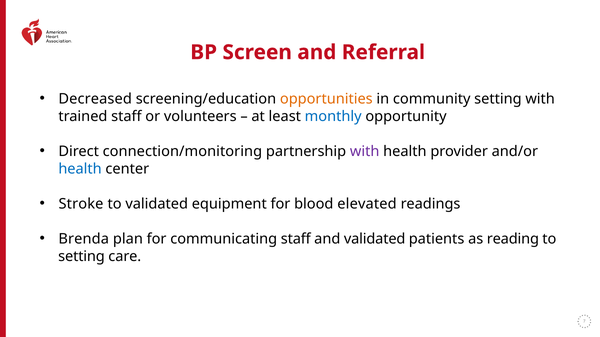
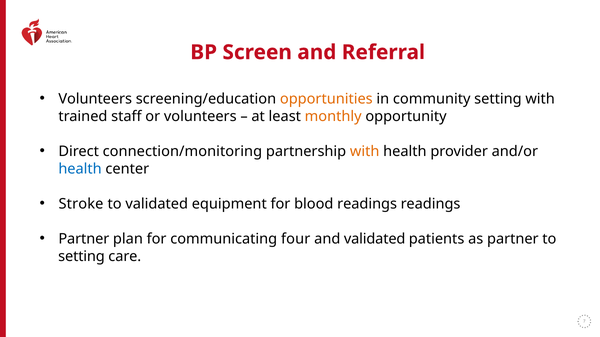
Decreased: Decreased -> Volunteers (95, 99)
monthly colour: blue -> orange (333, 117)
with colour: purple -> orange (365, 152)
blood elevated: elevated -> readings (367, 204)
Brenda: Brenda -> Partner (84, 239)
communicating staff: staff -> four (296, 239)
as reading: reading -> partner (513, 239)
